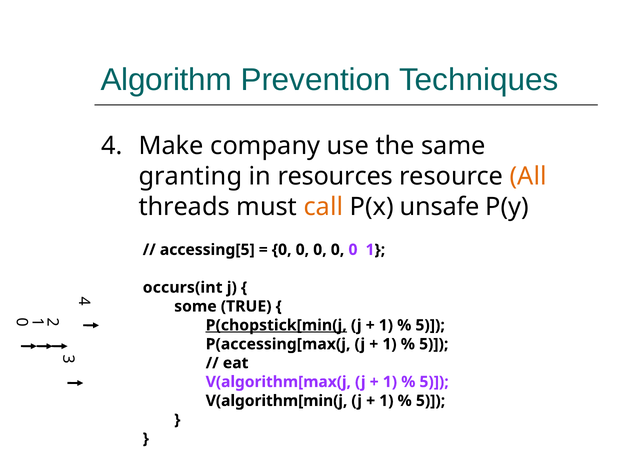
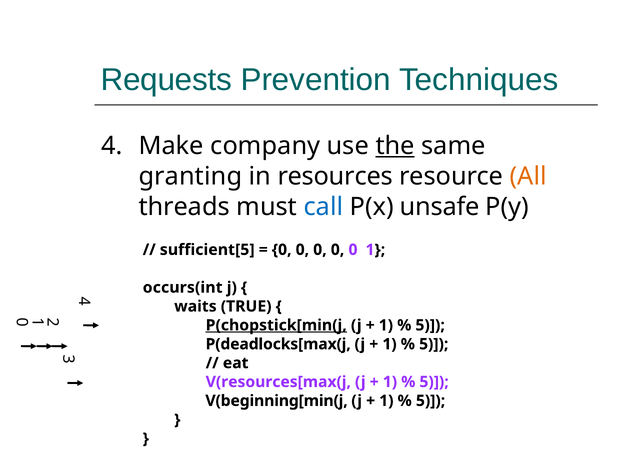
Algorithm: Algorithm -> Requests (166, 80)
the underline: none -> present (395, 146)
call colour: orange -> blue (323, 207)
accessing[5: accessing[5 -> sufficient[5 (207, 250)
some: some -> waits (195, 307)
P(accessing[max(j: P(accessing[max(j -> P(deadlocks[max(j (278, 345)
V(algorithm[max(j: V(algorithm[max(j -> V(resources[max(j (278, 382)
V(algorithm[min(j: V(algorithm[min(j -> V(beginning[min(j (277, 401)
